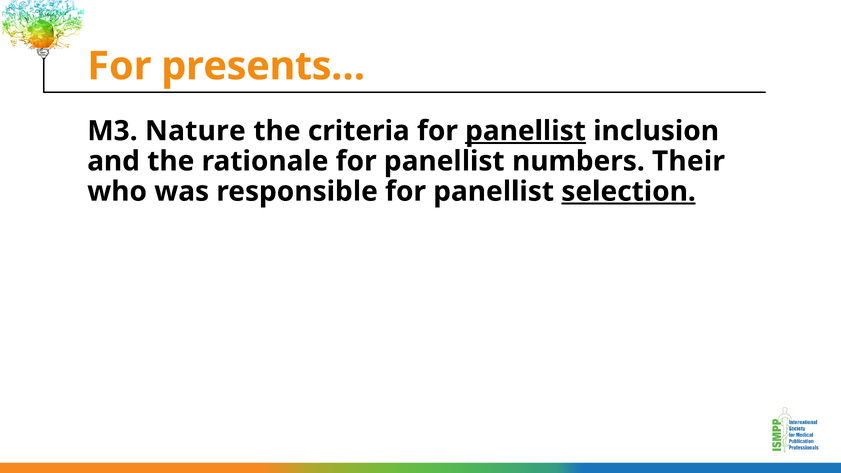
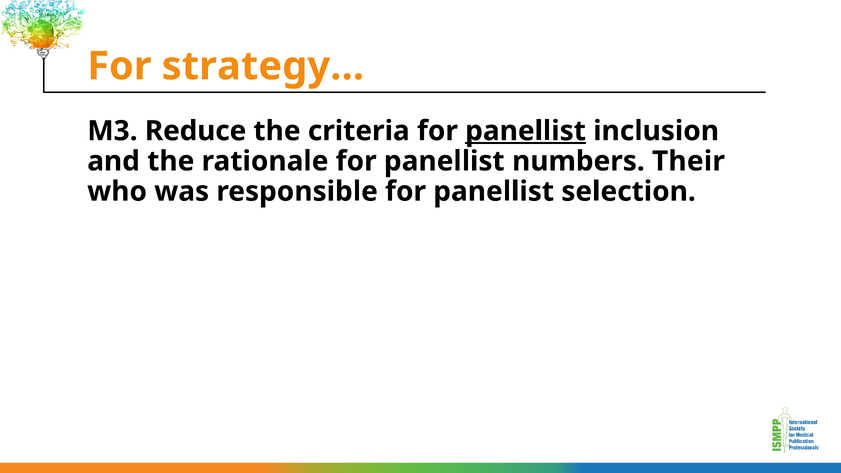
presents…: presents… -> strategy… (263, 66)
Nature: Nature -> Reduce (196, 131)
selection underline: present -> none (629, 191)
